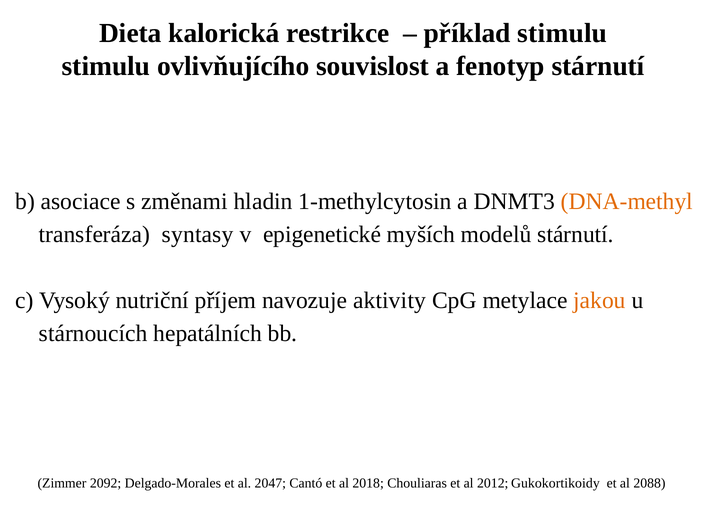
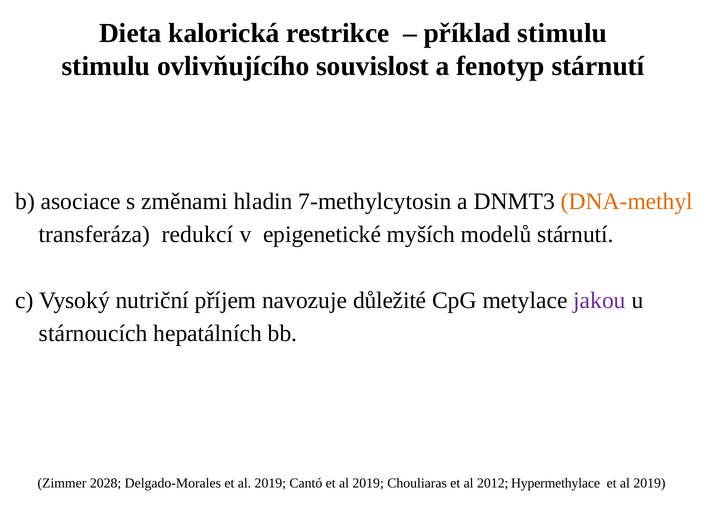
1-methylcytosin: 1-methylcytosin -> 7-methylcytosin (375, 201)
syntasy: syntasy -> redukcí (198, 234)
aktivity: aktivity -> důležité (390, 300)
jakou colour: orange -> purple (600, 300)
2092: 2092 -> 2028 (106, 482)
Delgado-Morales et al 2047: 2047 -> 2019 (270, 482)
Cantó et al 2018: 2018 -> 2019 (368, 482)
Gukokortikoidy: Gukokortikoidy -> Hypermethylace (555, 482)
2088: 2088 -> 2019 (649, 482)
